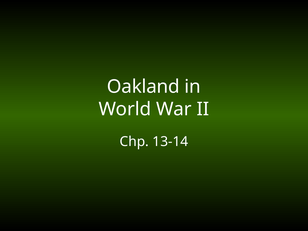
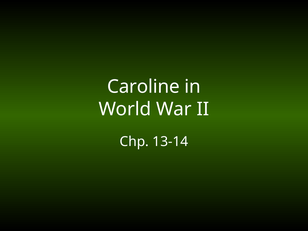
Oakland: Oakland -> Caroline (143, 87)
